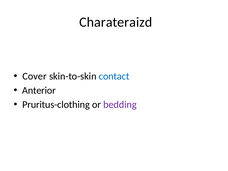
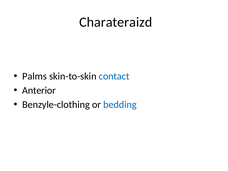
Cover: Cover -> Palms (35, 76)
Pruritus-clothing: Pruritus-clothing -> Benzyle-clothing (56, 105)
bedding colour: purple -> blue (120, 105)
